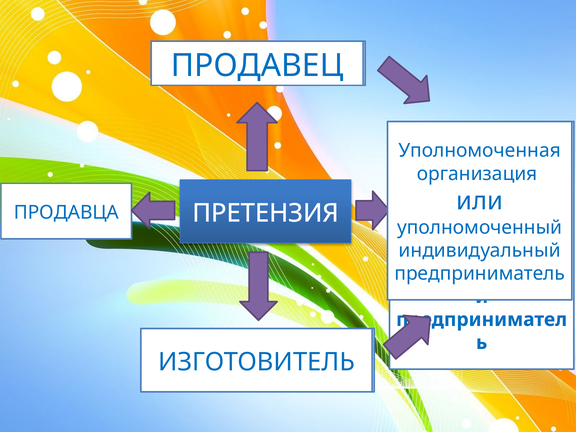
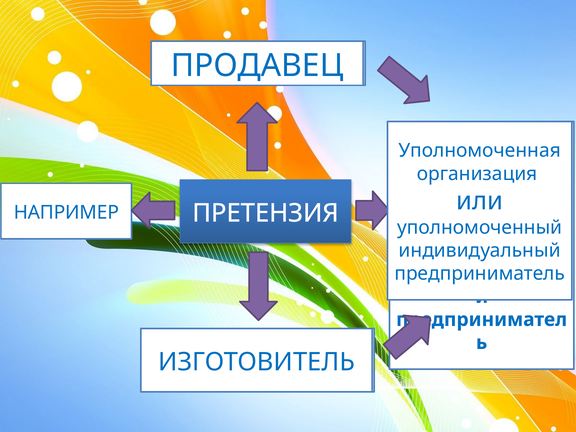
ПРОДАВЦА: ПРОДАВЦА -> НАПРИМЕР (66, 212)
